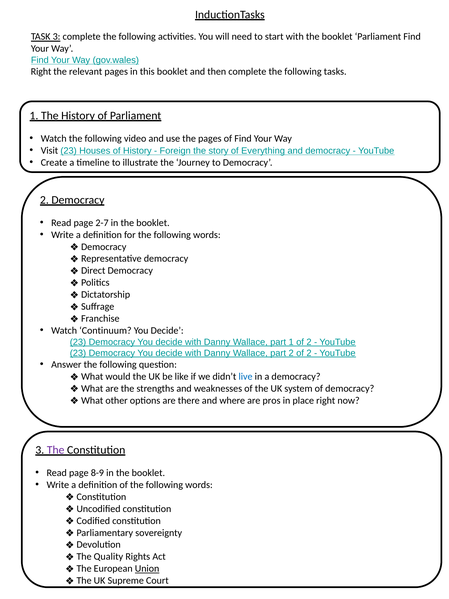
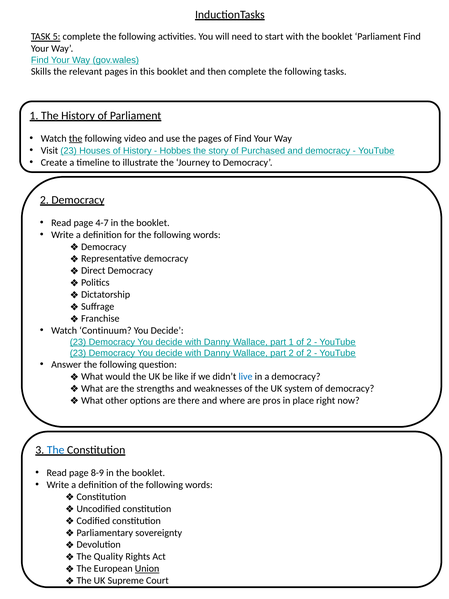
TASK 3: 3 -> 5 (57, 37)
Right: Right -> Skills (41, 72)
the underline: none -> present (76, 138)
Foreign: Foreign -> Hobbes (175, 151)
Everything: Everything -> Purchased (263, 151)
2-7: 2-7 -> 4-7 (102, 223)
The colour: purple -> blue (56, 450)
